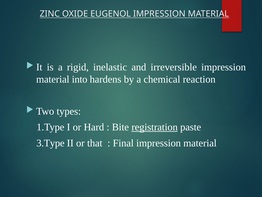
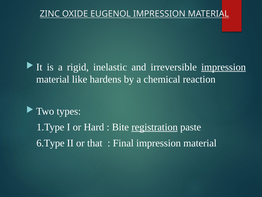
impression underline: none -> present (224, 67)
into: into -> like (80, 79)
3.Type: 3.Type -> 6.Type (50, 143)
